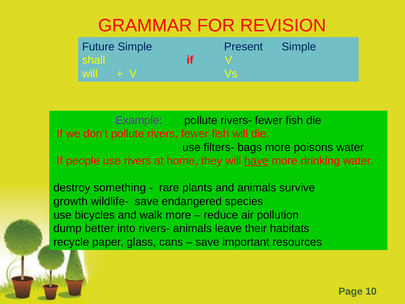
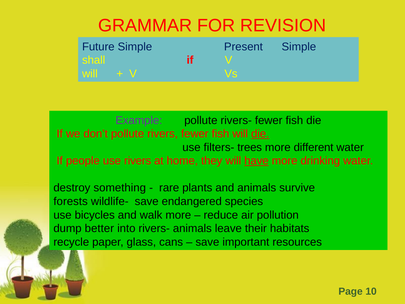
die underline: none -> present (260, 134)
bags: bags -> trees (250, 147)
poisons: poisons -> different (314, 147)
growth: growth -> forests (71, 201)
